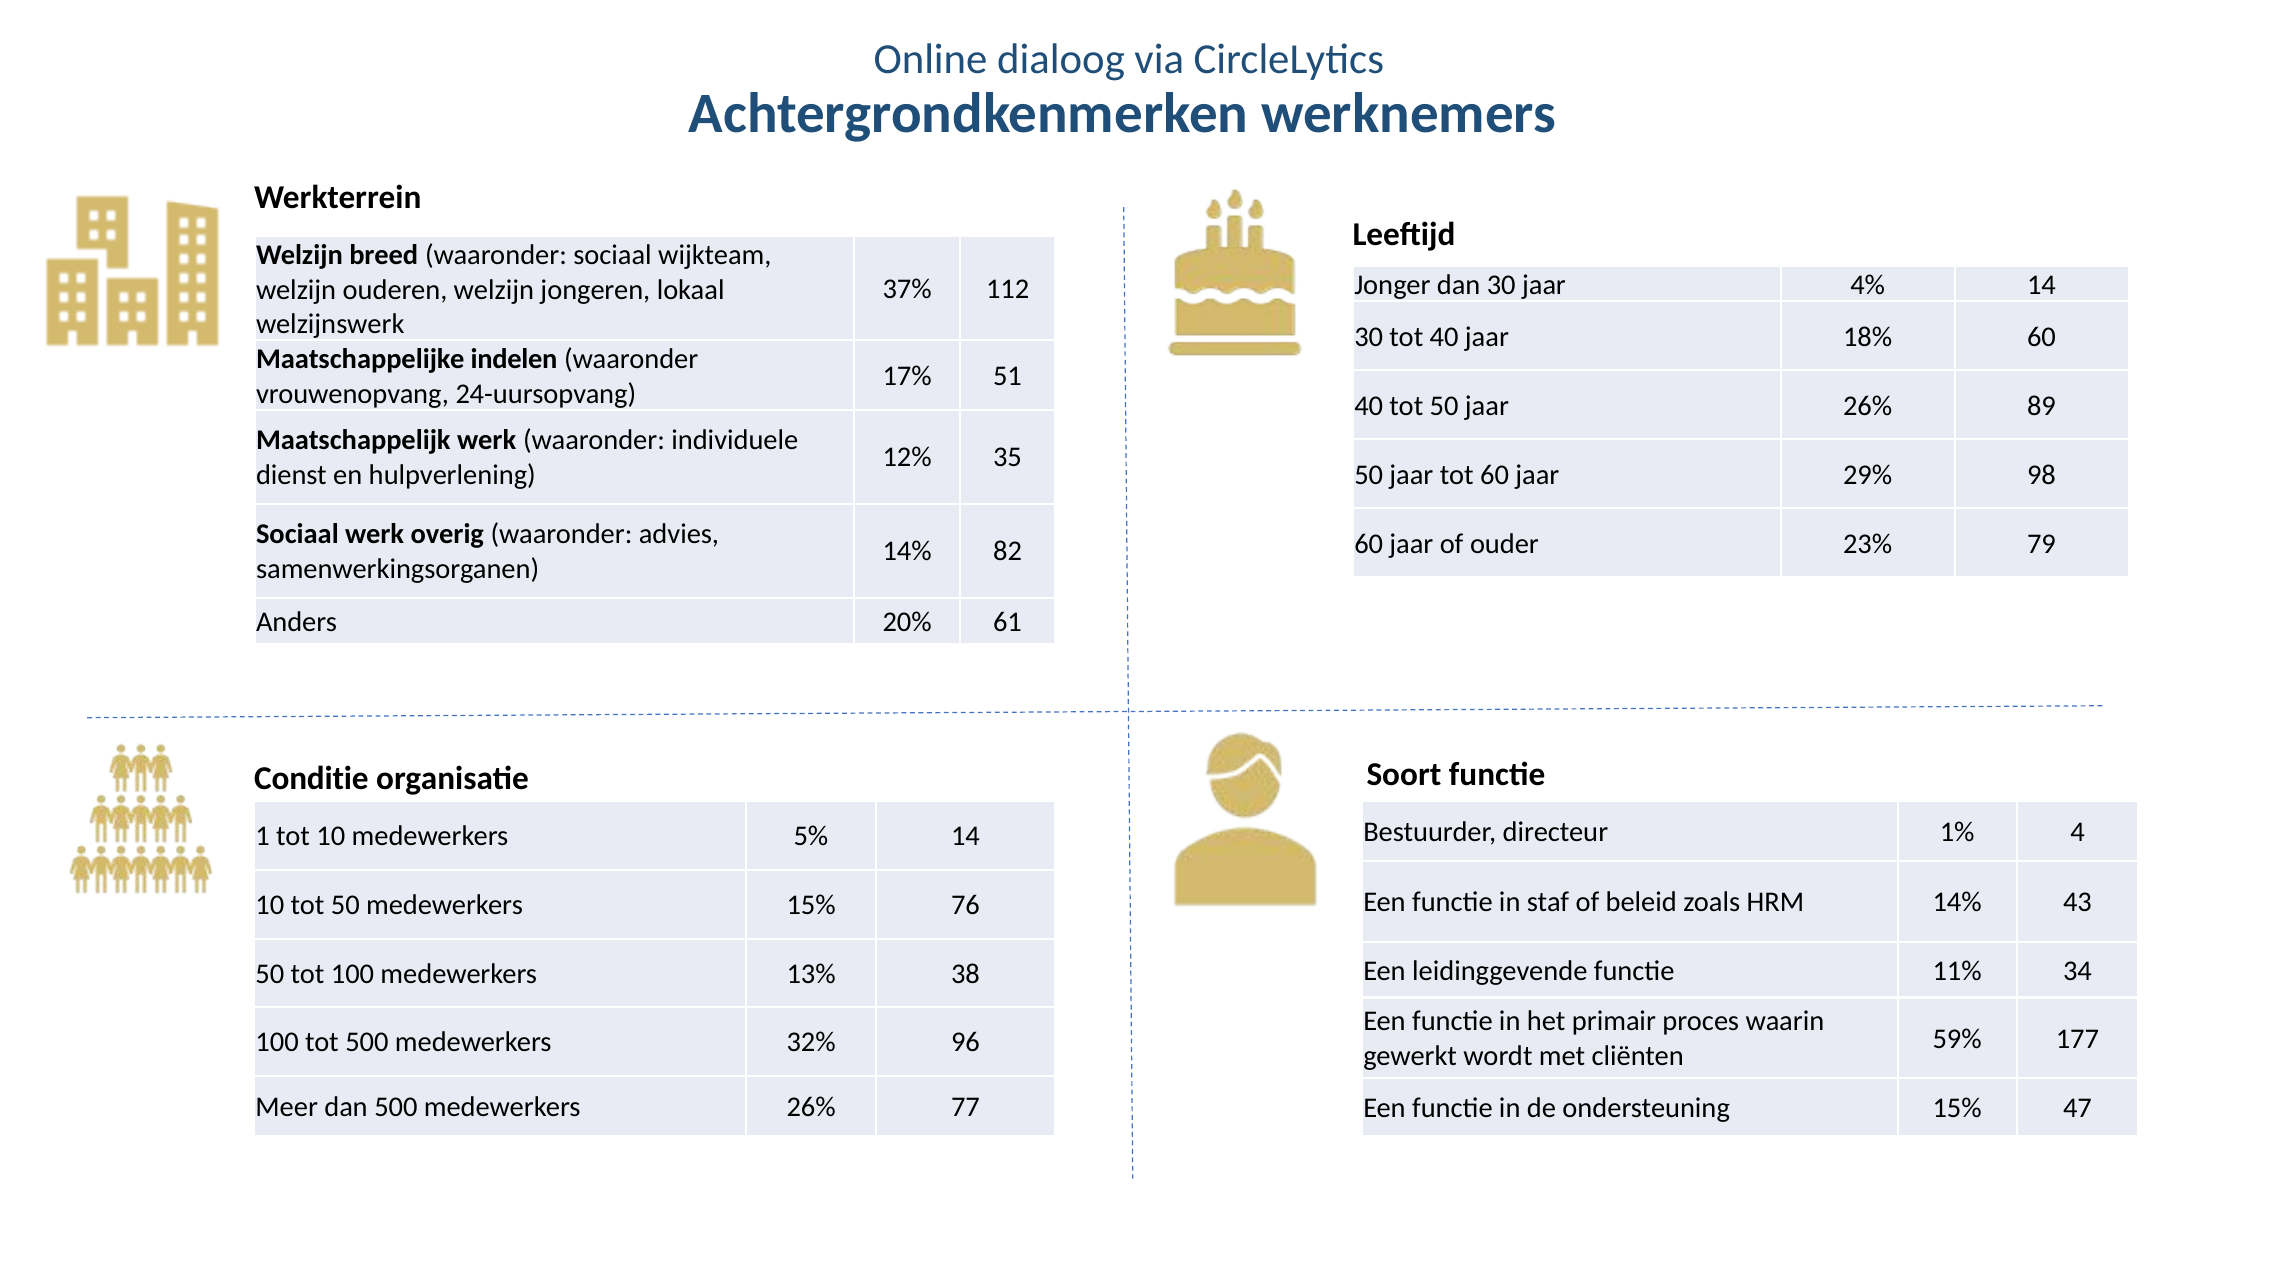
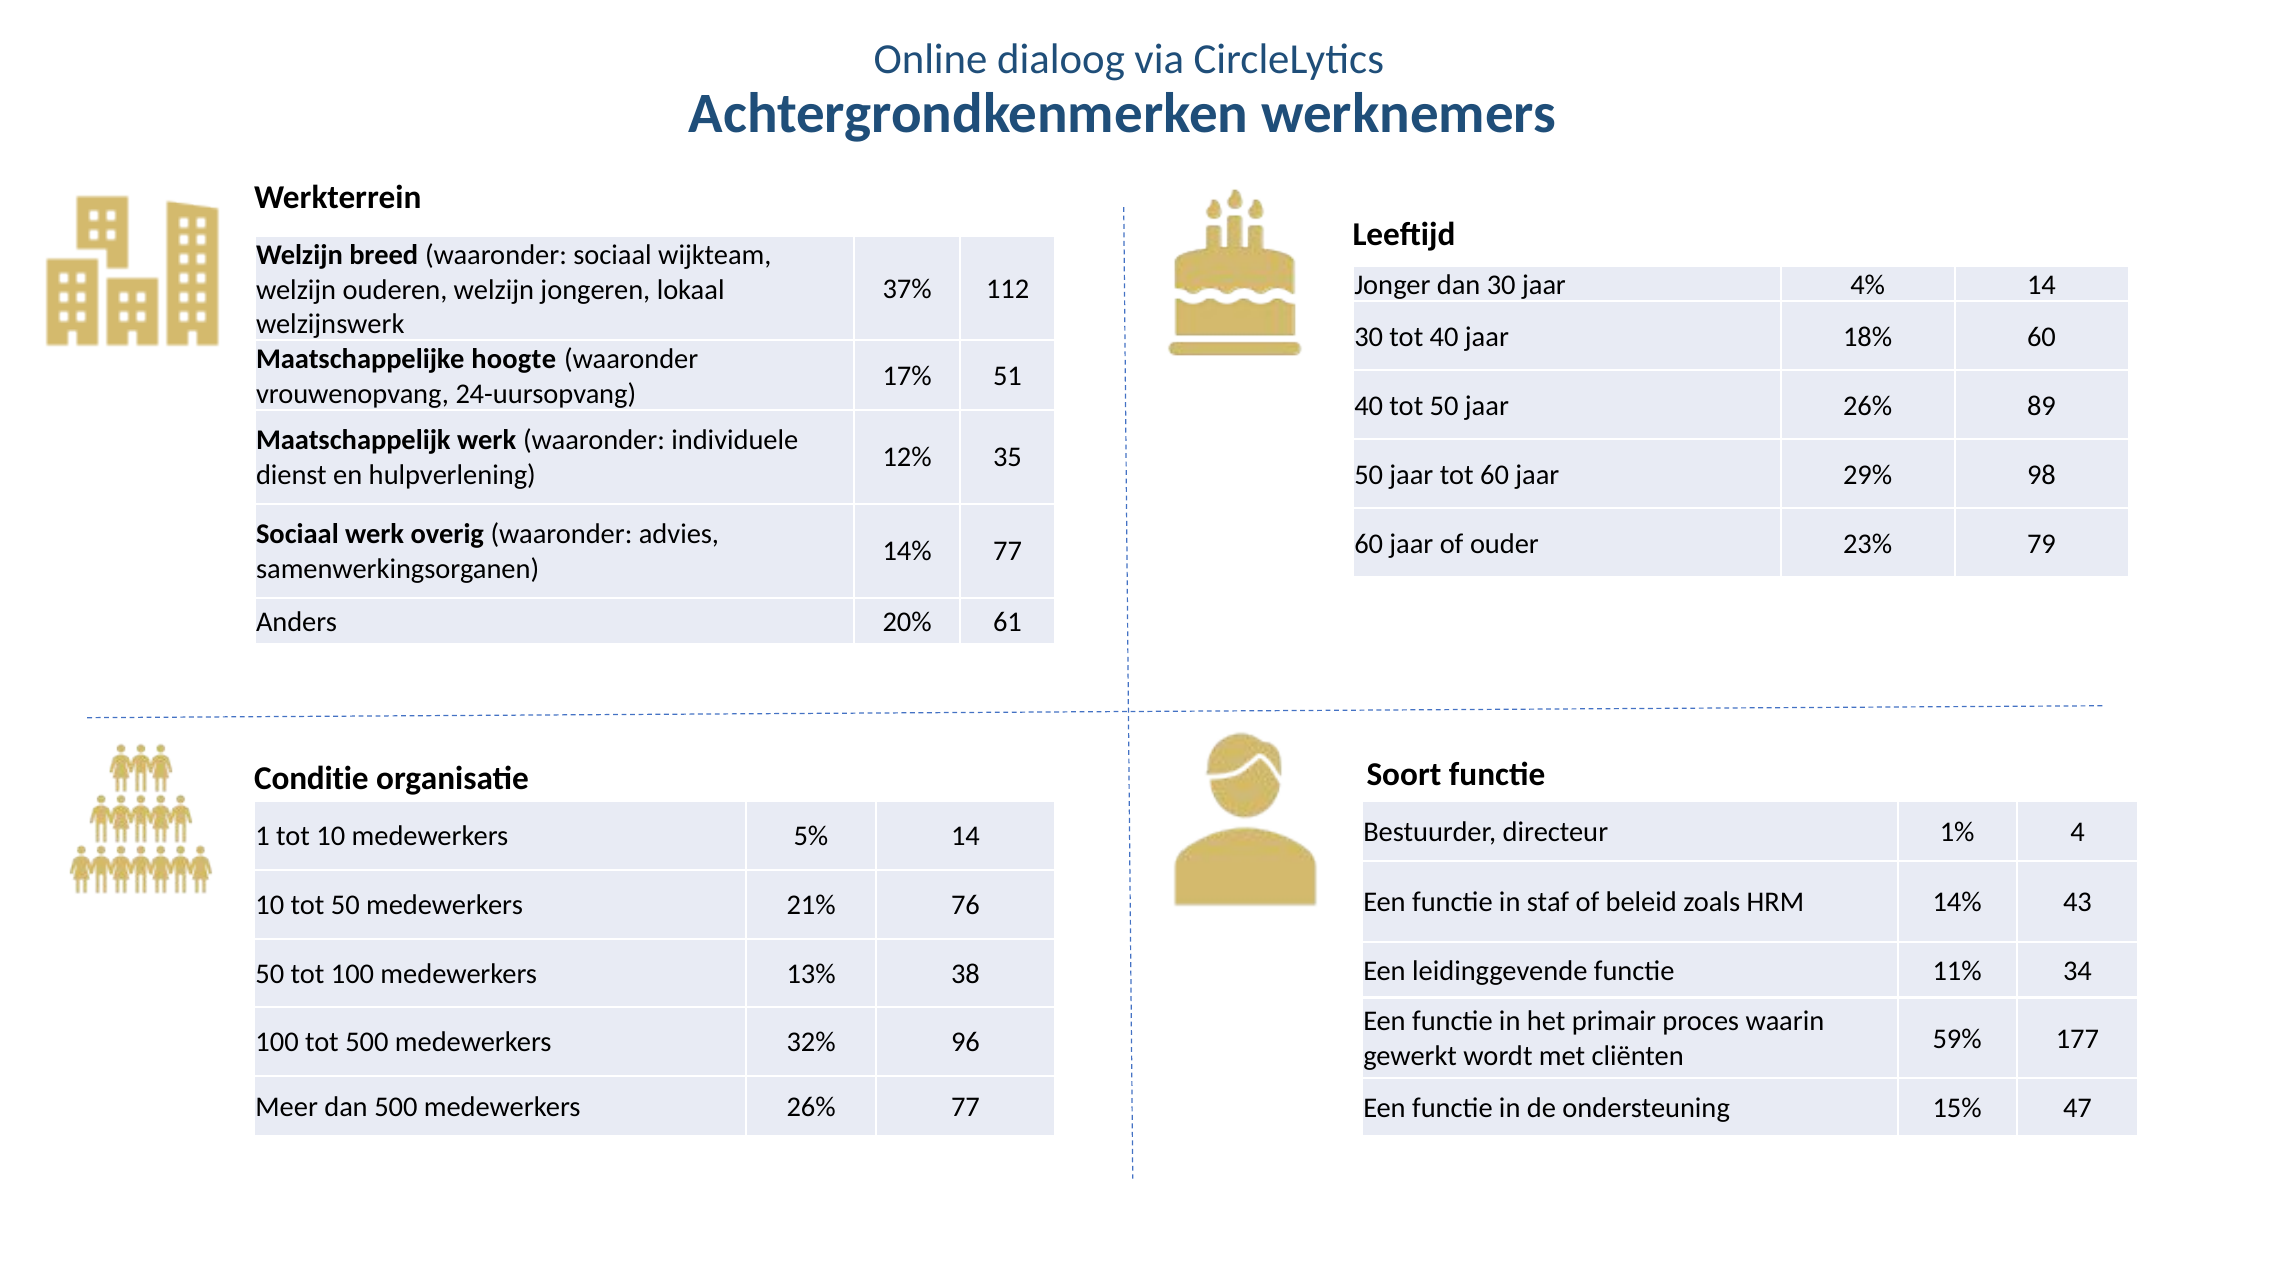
indelen: indelen -> hoogte (514, 359)
14% 82: 82 -> 77 (1008, 551)
medewerkers 15%: 15% -> 21% (811, 905)
